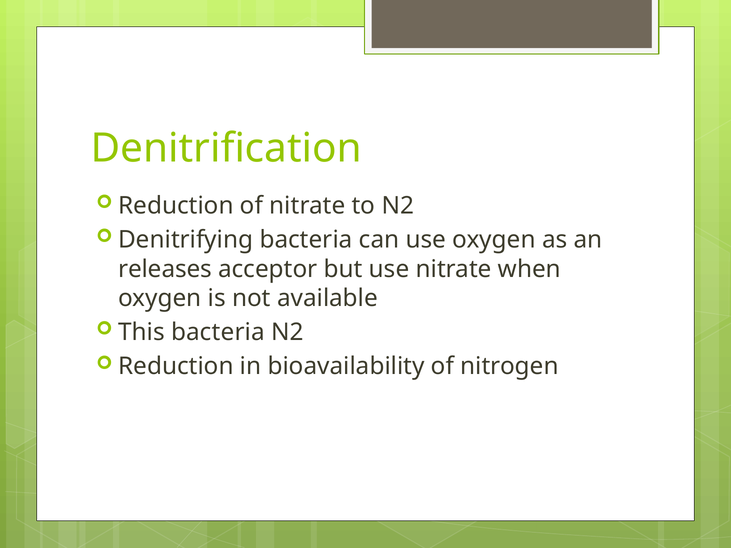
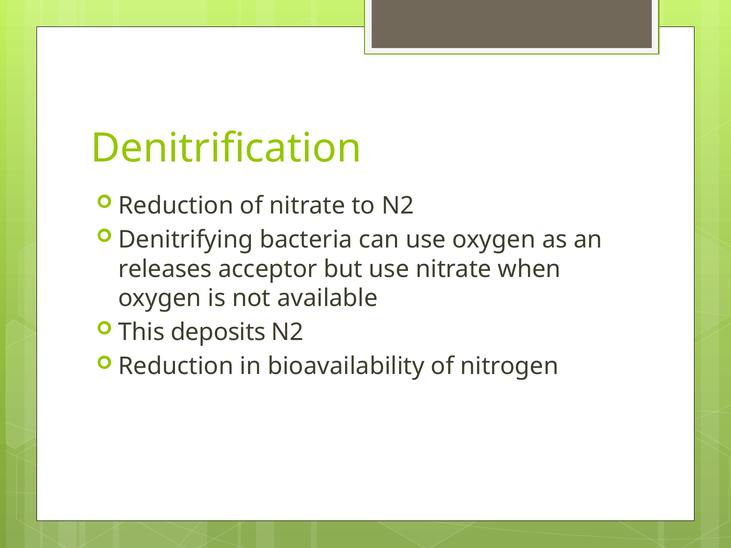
This bacteria: bacteria -> deposits (218, 332)
